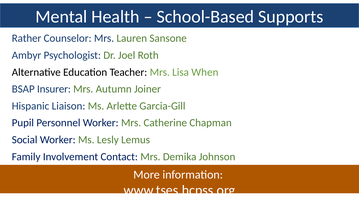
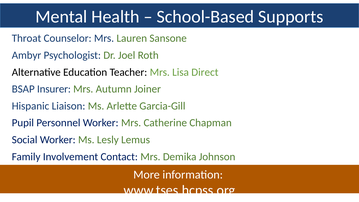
Rather: Rather -> Throat (27, 38)
When: When -> Direct (205, 72)
